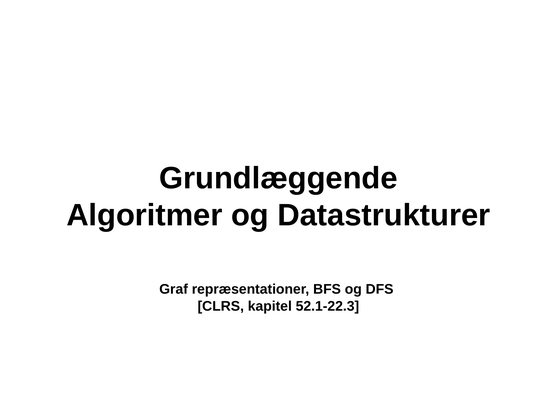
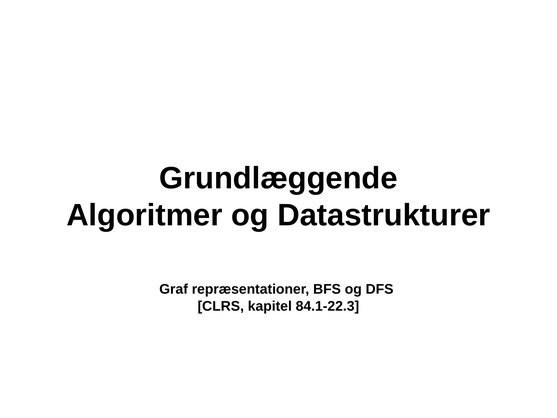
52.1-22.3: 52.1-22.3 -> 84.1-22.3 (327, 306)
